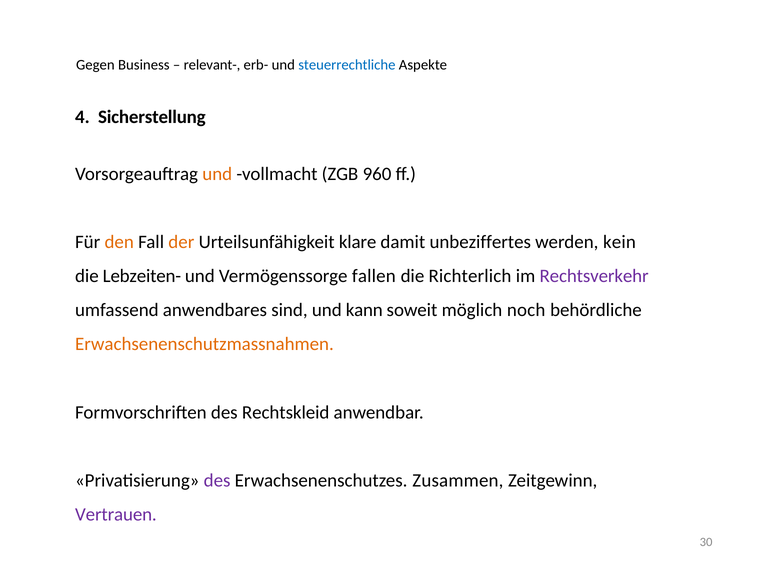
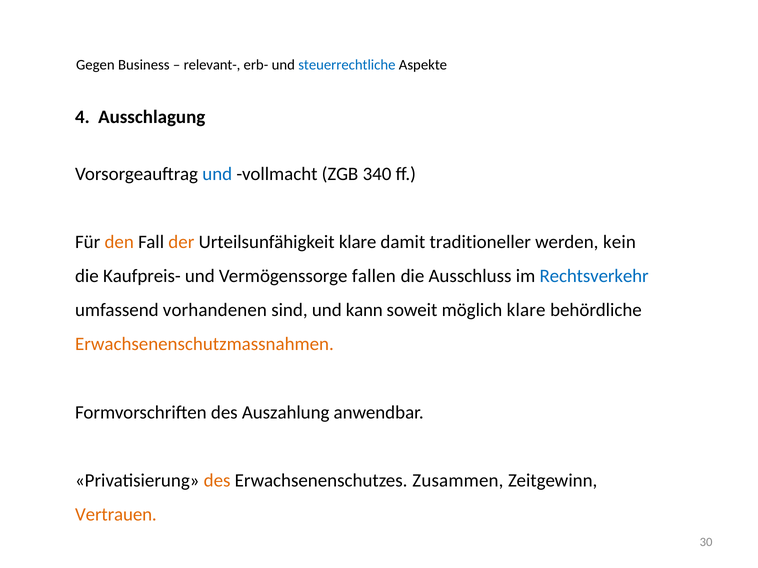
Sicherstellung: Sicherstellung -> Ausschlagung (152, 117)
und colour: orange -> blue (217, 174)
960: 960 -> 340 (377, 174)
unbeziffertes: unbeziffertes -> traditioneller (480, 242)
Lebzeiten-: Lebzeiten- -> Kaufpreis- (142, 276)
Richterlich: Richterlich -> Ausschluss (470, 276)
Rechtsverkehr colour: purple -> blue (594, 276)
anwendbares: anwendbares -> vorhandenen (215, 310)
möglich noch: noch -> klare (526, 310)
Rechtskleid: Rechtskleid -> Auszahlung (286, 413)
des colour: purple -> orange (217, 481)
Vertrauen colour: purple -> orange (116, 515)
